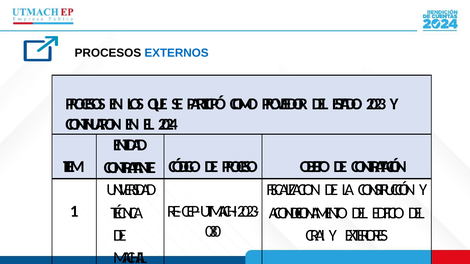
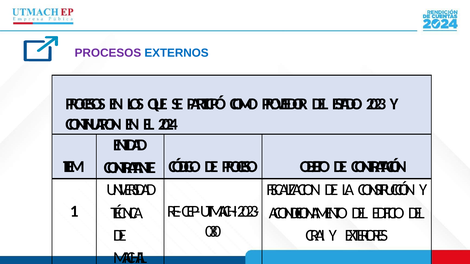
PROCESOS colour: black -> purple (108, 53)
